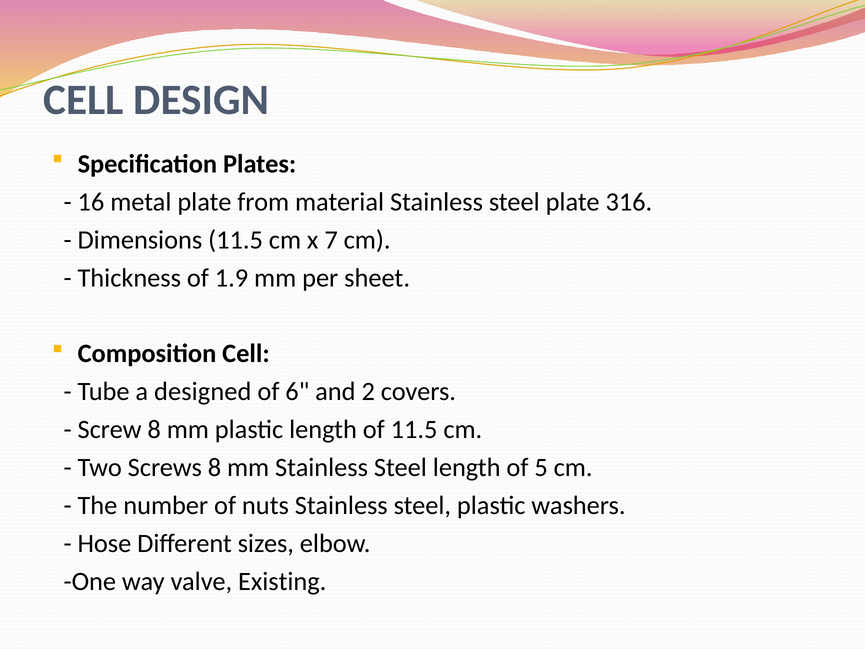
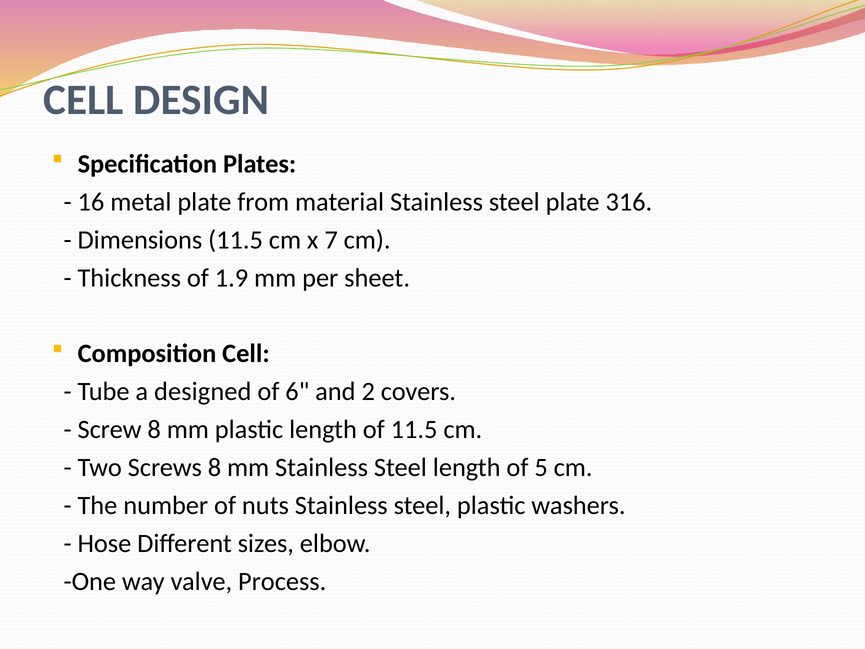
Existing: Existing -> Process (282, 581)
